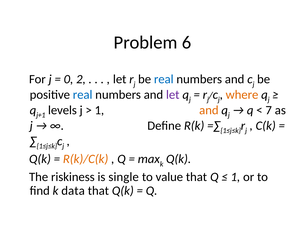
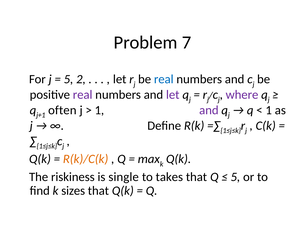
6: 6 -> 7 (186, 43)
0: 0 -> 5 (69, 80)
real colour: blue -> purple (83, 95)
where colour: orange -> purple (242, 95)
levels: levels -> often (62, 111)
and colour: orange -> purple (209, 111)
7: 7 -> 1 (269, 111)
value: value -> takes (169, 178)
1: 1 -> 5 (235, 178)
data: data -> sizes (73, 191)
